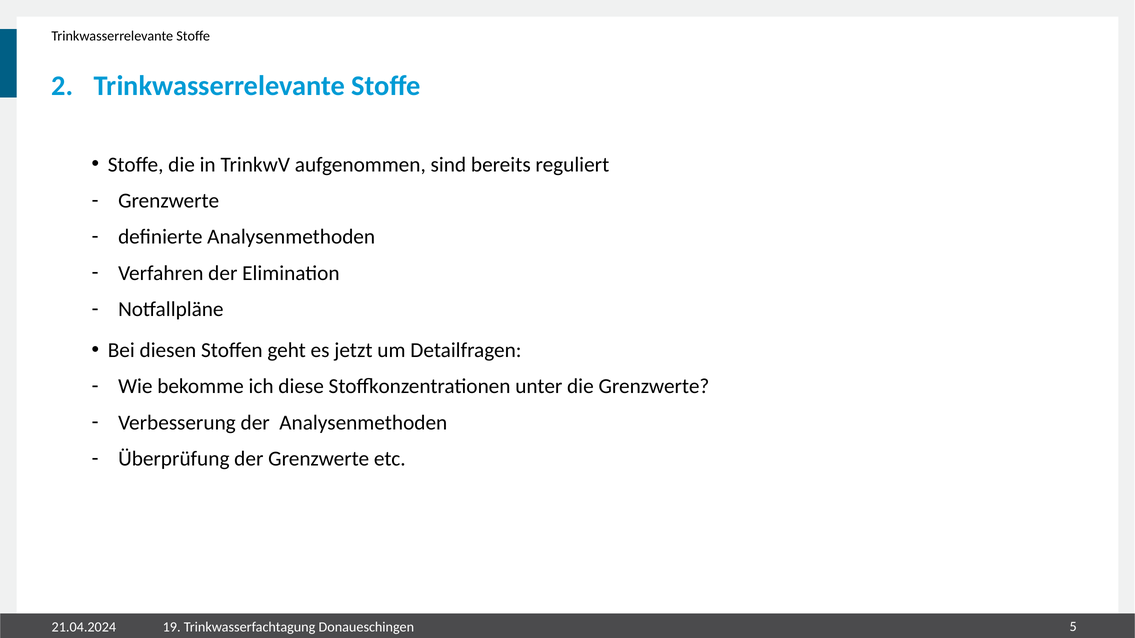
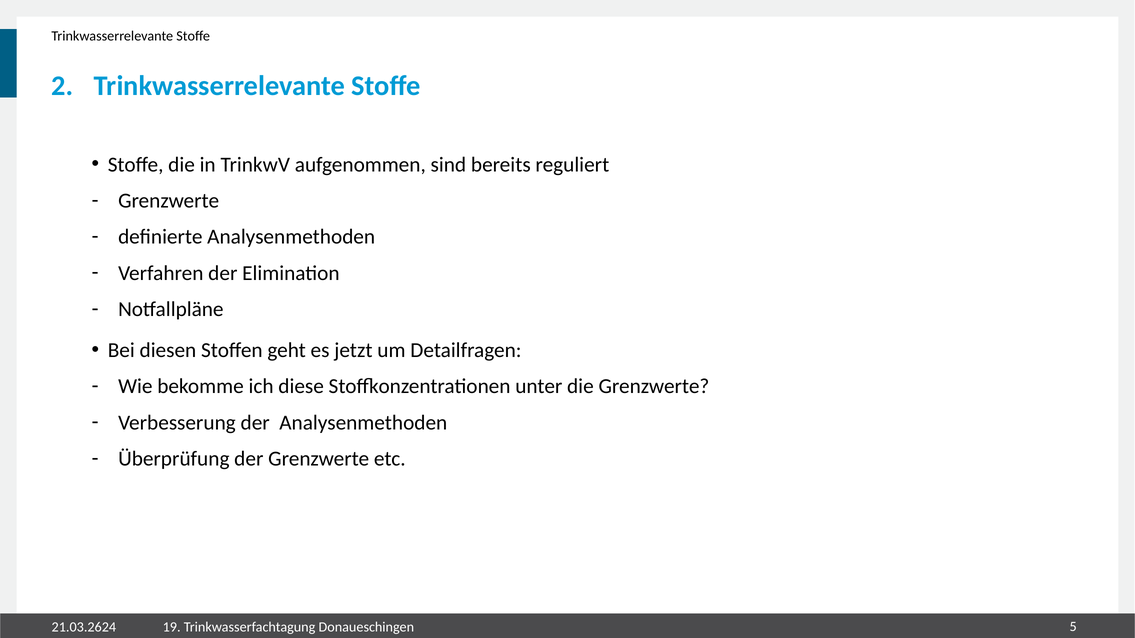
21.04.2024: 21.04.2024 -> 21.03.2624 (84, 627)
